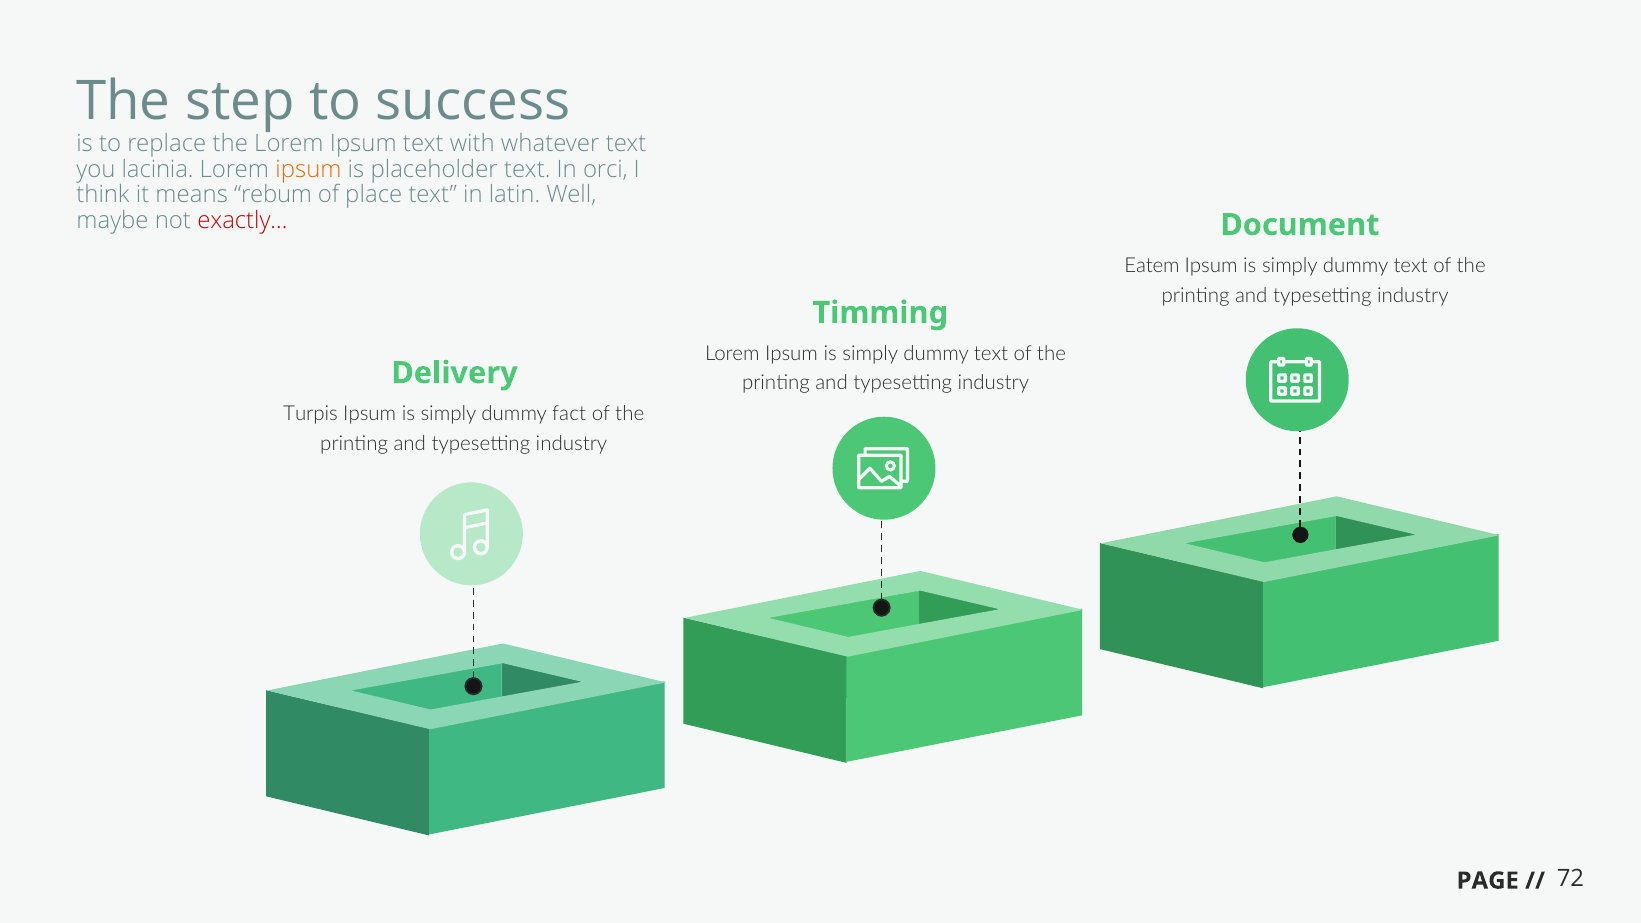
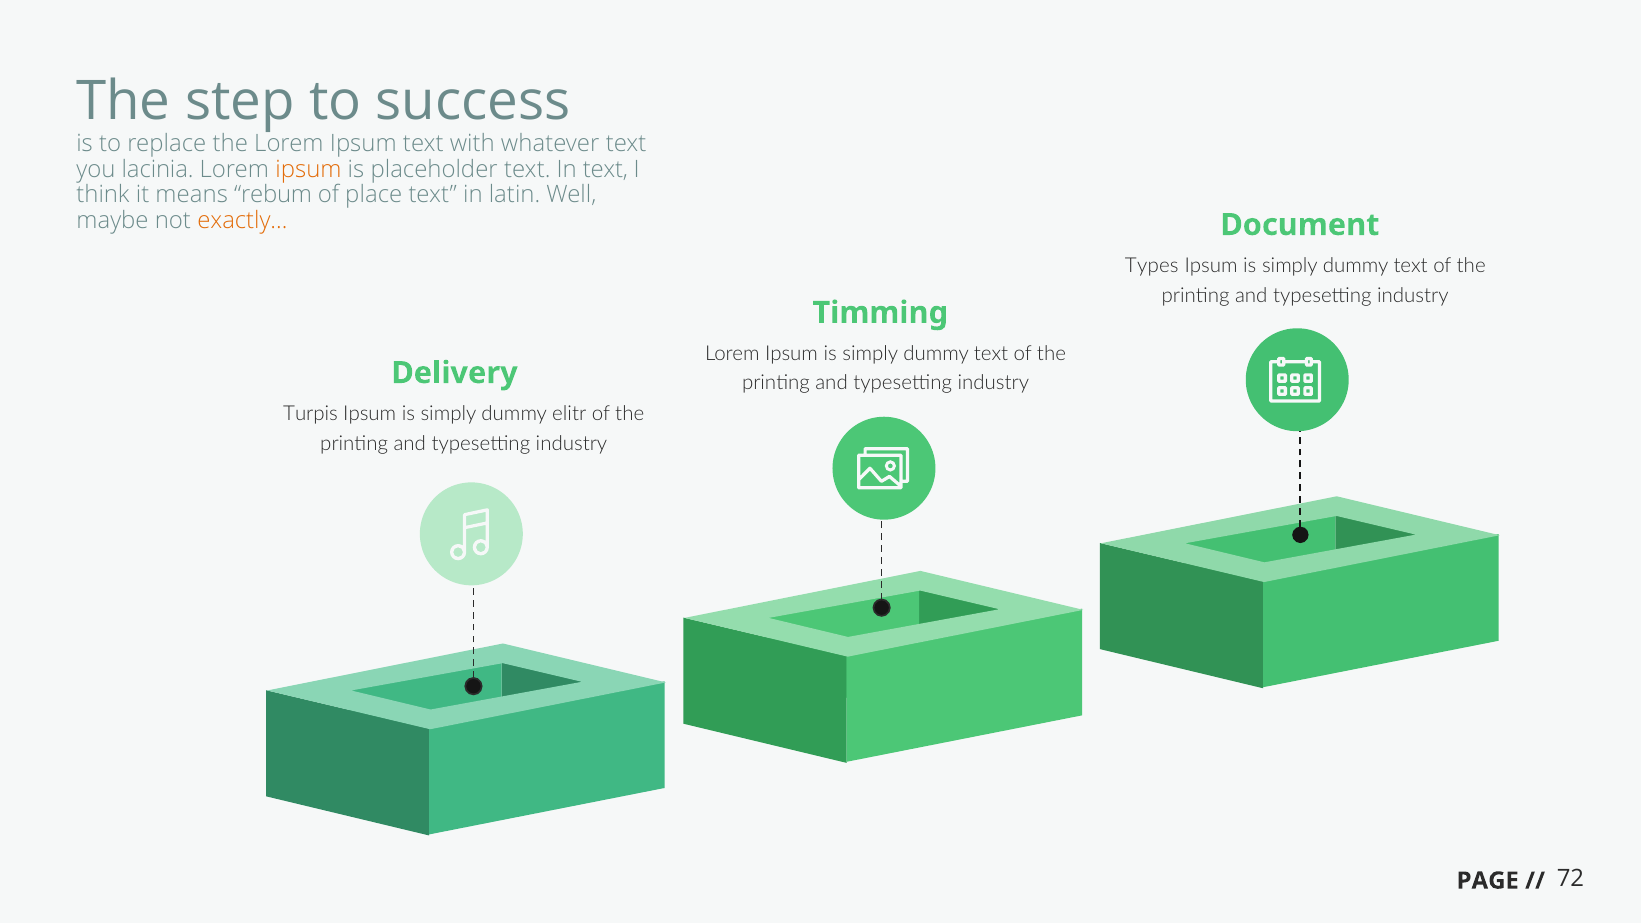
In orci: orci -> text (605, 169)
exactly… colour: red -> orange (242, 221)
Eatem: Eatem -> Types (1152, 266)
fact: fact -> elitr (569, 414)
